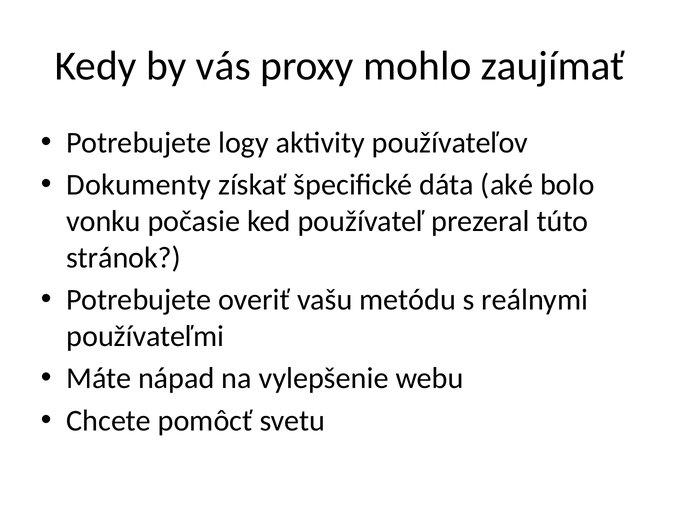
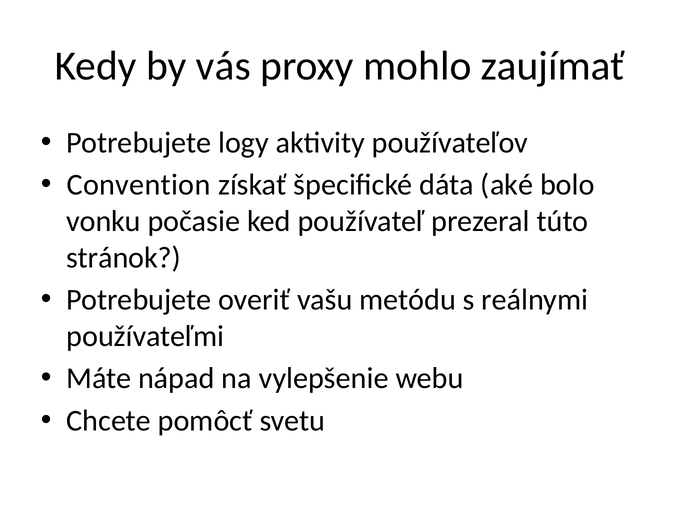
Dokumenty: Dokumenty -> Convention (139, 185)
